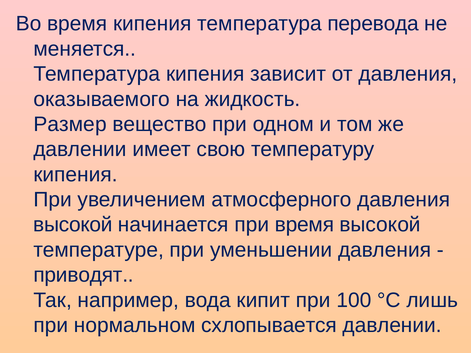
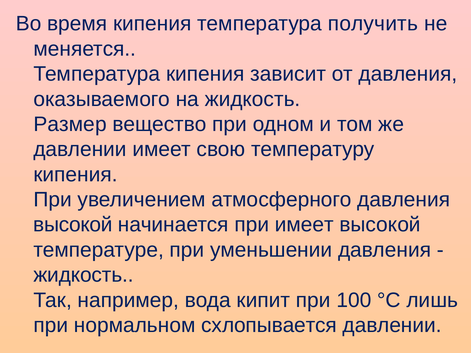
перевода: перевода -> получить (373, 24)
при время: время -> имеет (304, 225)
приводят: приводят -> жидкость (84, 275)
